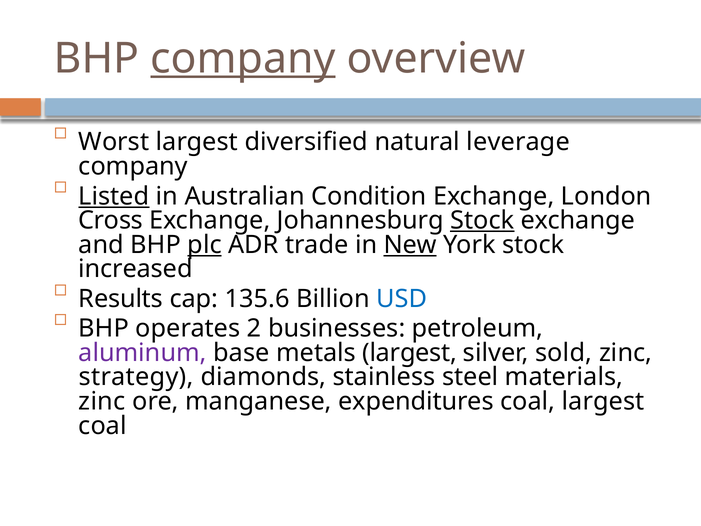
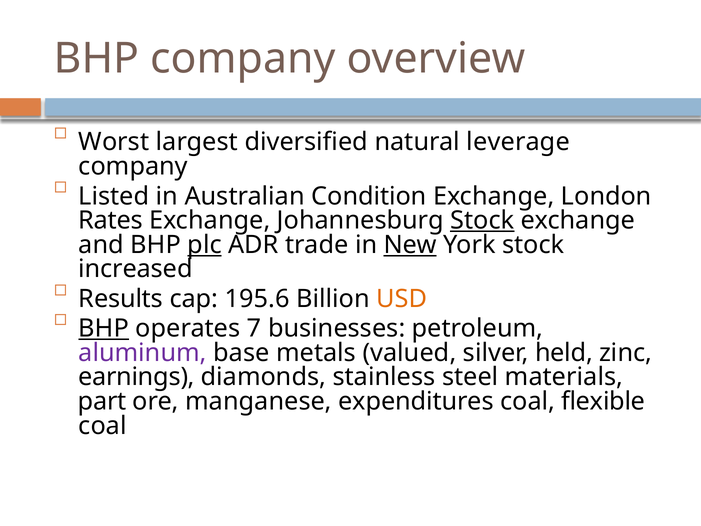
company underline: present -> none (243, 58)
Listed underline: present -> none (114, 196)
Cross: Cross -> Rates (111, 220)
135.6: 135.6 -> 195.6 (257, 299)
USD colour: blue -> orange (402, 299)
BHP underline: none -> present (104, 328)
2: 2 -> 7 (254, 328)
metals largest: largest -> valued (410, 353)
sold: sold -> held (564, 353)
strategy: strategy -> earnings (136, 377)
zinc: zinc -> part (102, 401)
coal largest: largest -> flexible (603, 401)
